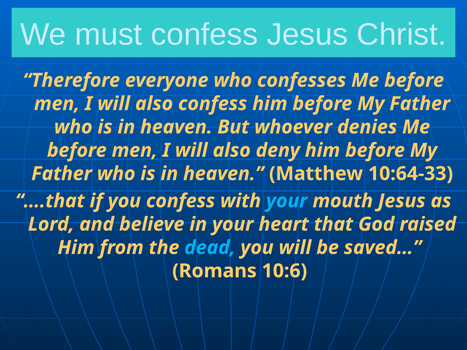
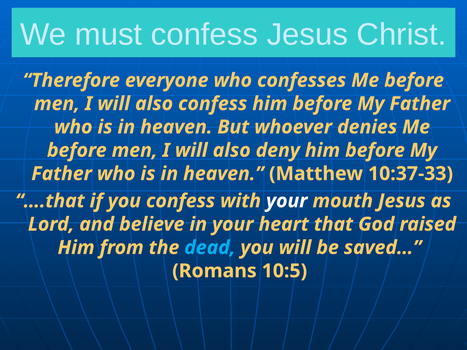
10:64-33: 10:64-33 -> 10:37-33 (411, 174)
your colour: light blue -> white (287, 201)
10:6: 10:6 -> 10:5 (284, 271)
